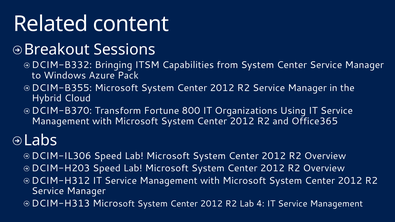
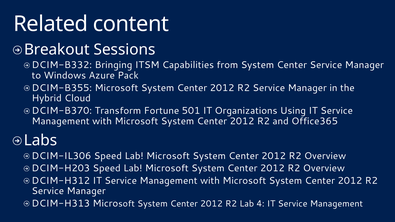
800: 800 -> 501 (191, 111)
